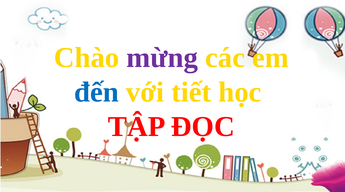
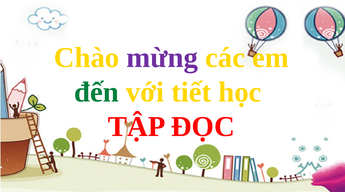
đến colour: blue -> green (96, 92)
